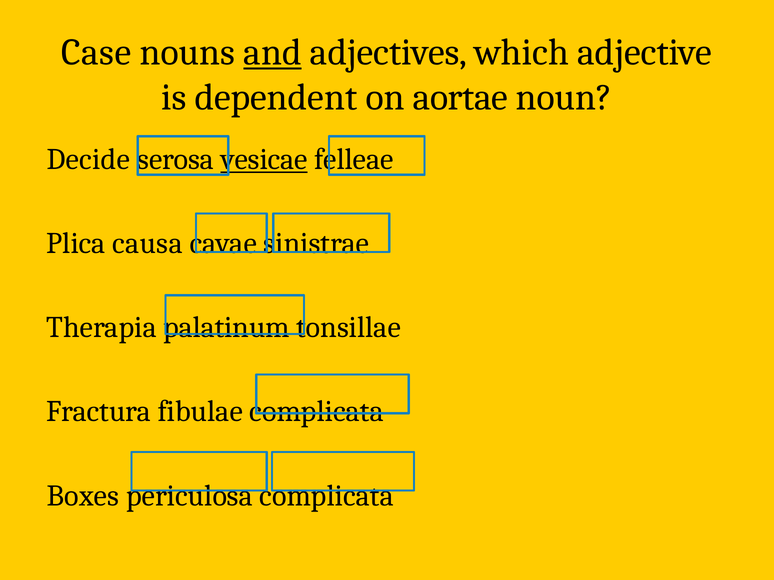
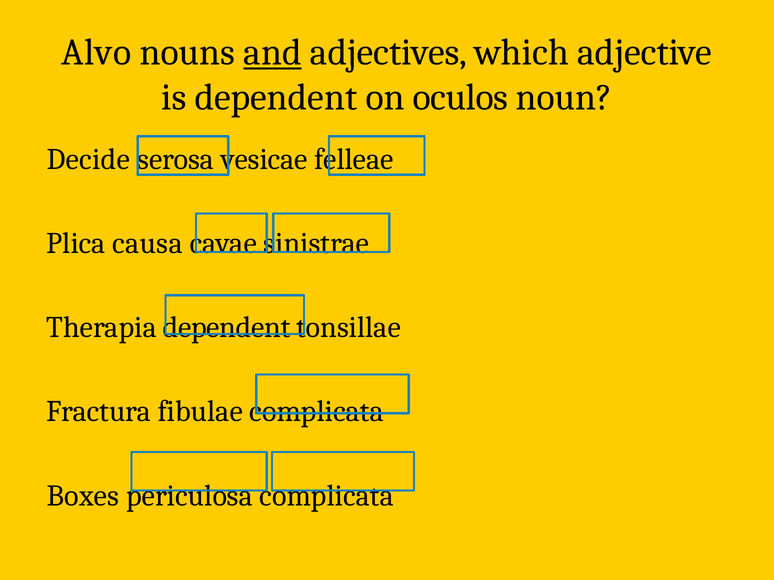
Case: Case -> Alvo (96, 52)
aortae: aortae -> oculos (460, 97)
vesicae underline: present -> none (264, 159)
Therapia palatinum: palatinum -> dependent (227, 328)
